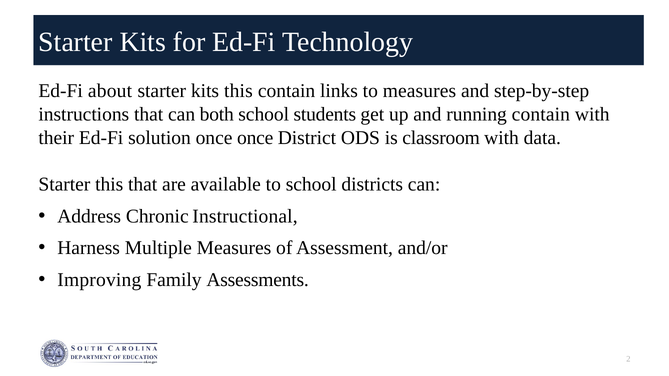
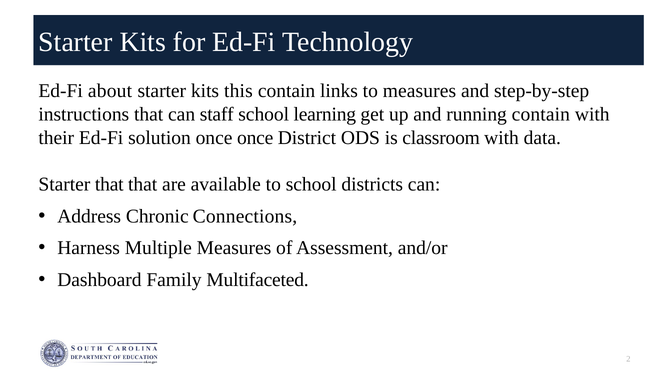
both: both -> staff (217, 114)
students: students -> learning (325, 114)
Starter this: this -> that (109, 185)
Instructional: Instructional -> Connections (245, 216)
Improving: Improving -> Dashboard (99, 280)
Assessments: Assessments -> Multifaceted (258, 280)
